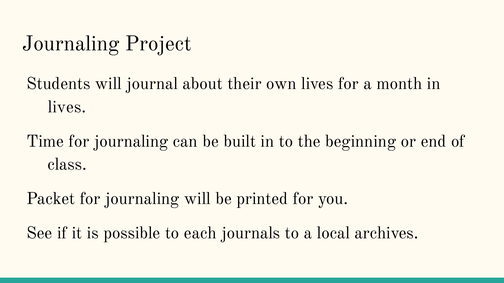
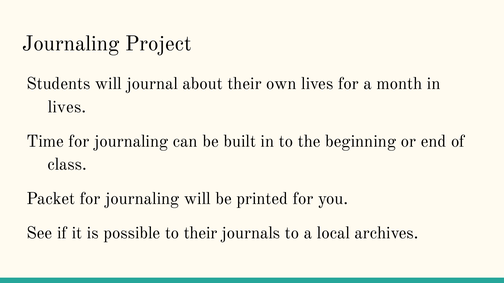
to each: each -> their (201, 233)
